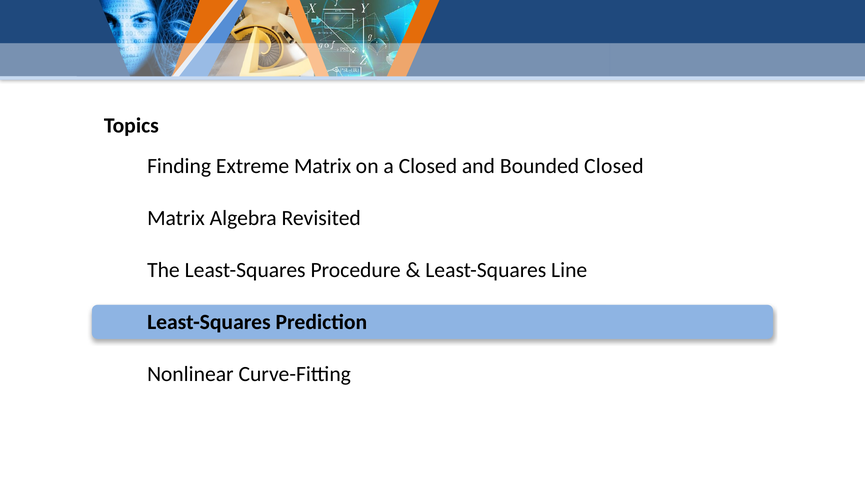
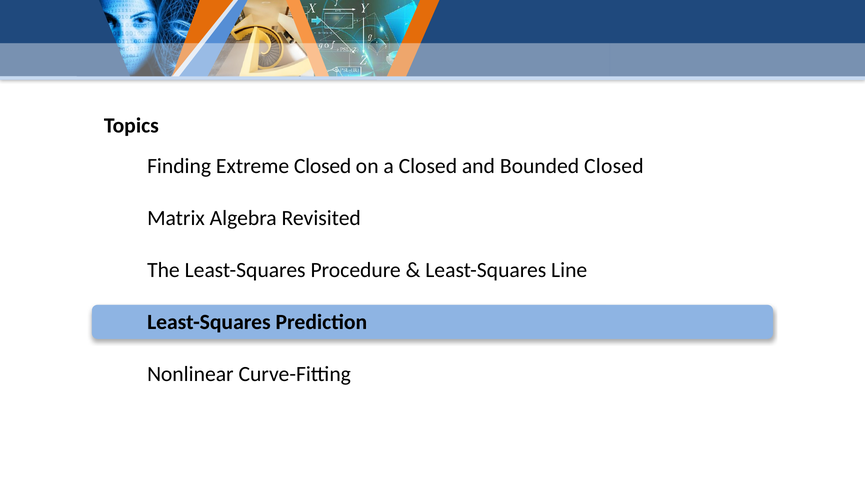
Extreme Matrix: Matrix -> Closed (323, 166)
